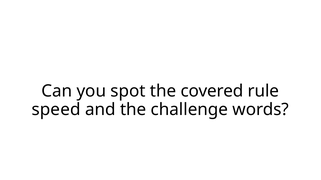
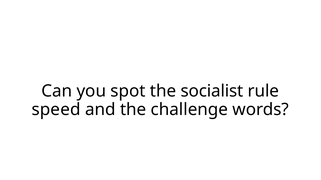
covered: covered -> socialist (212, 91)
